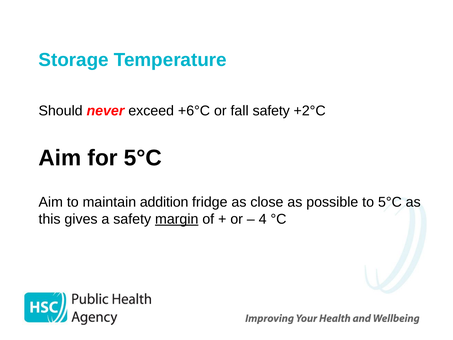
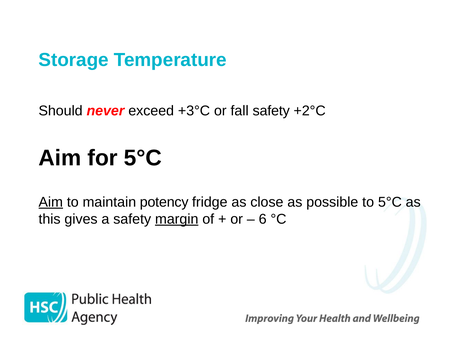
+6°C: +6°C -> +3°C (194, 111)
Aim underline: none -> present (51, 202)
addition: addition -> potency (164, 202)
4: 4 -> 6 (263, 219)
